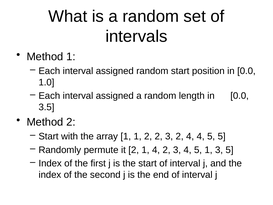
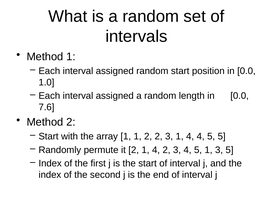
3.5: 3.5 -> 7.6 (46, 107)
3 2: 2 -> 1 (180, 136)
